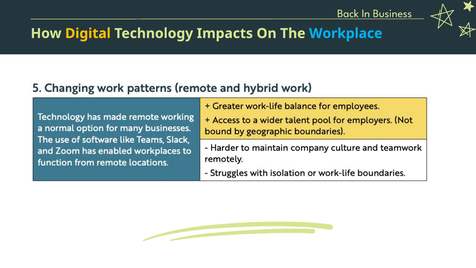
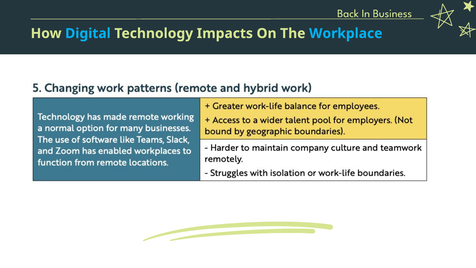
Digital colour: yellow -> light blue (88, 33)
